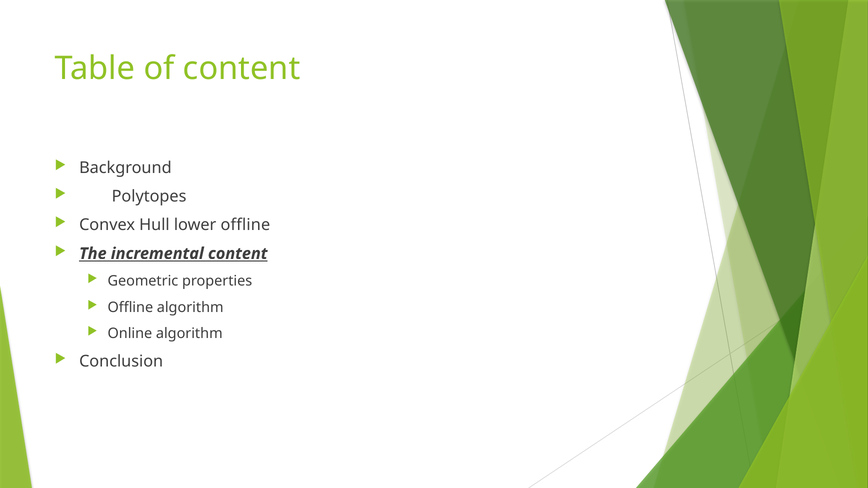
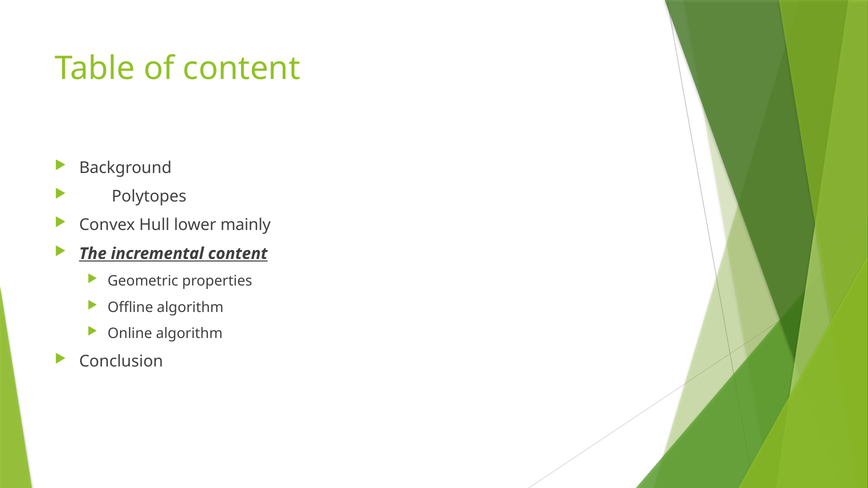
lower offline: offline -> mainly (246, 225)
